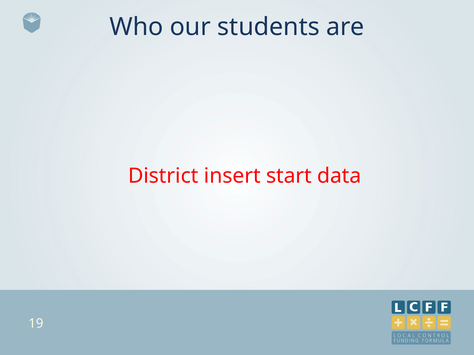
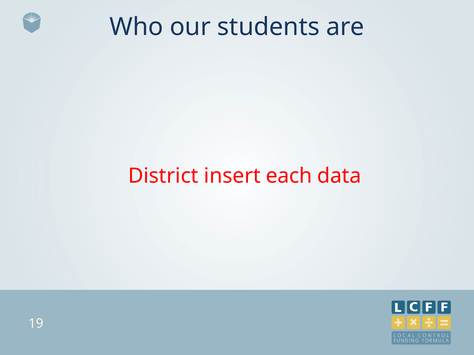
start: start -> each (289, 176)
